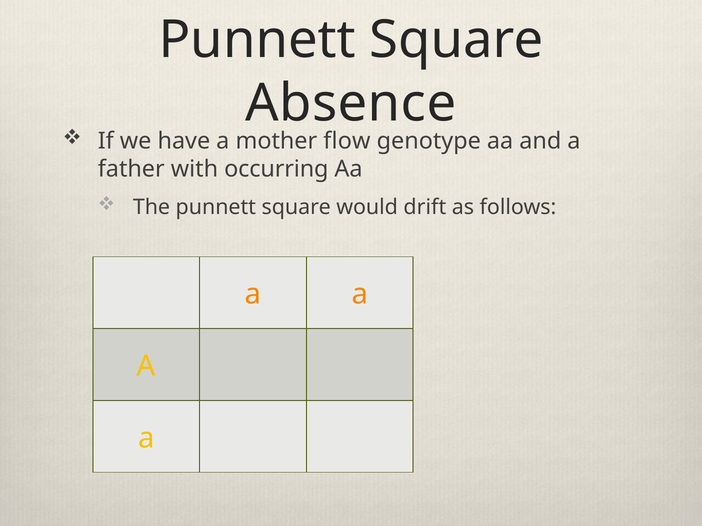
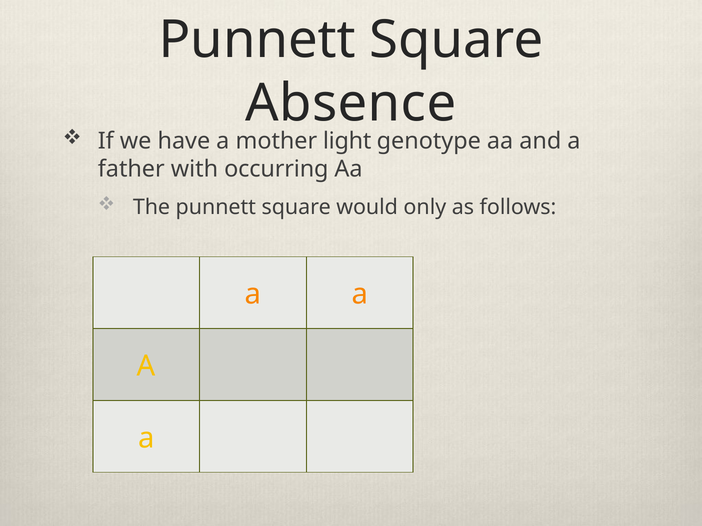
flow: flow -> light (347, 141)
drift: drift -> only (425, 208)
